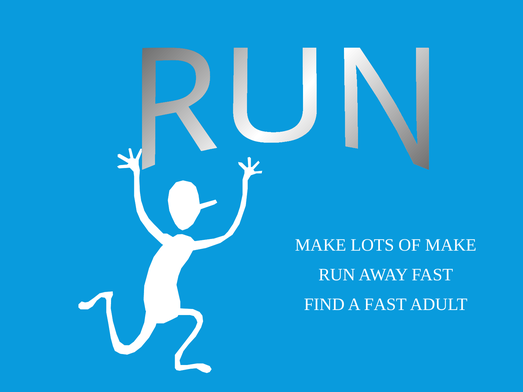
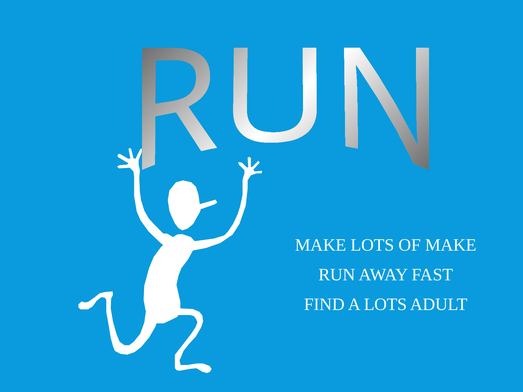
A FAST: FAST -> LOTS (385, 305)
